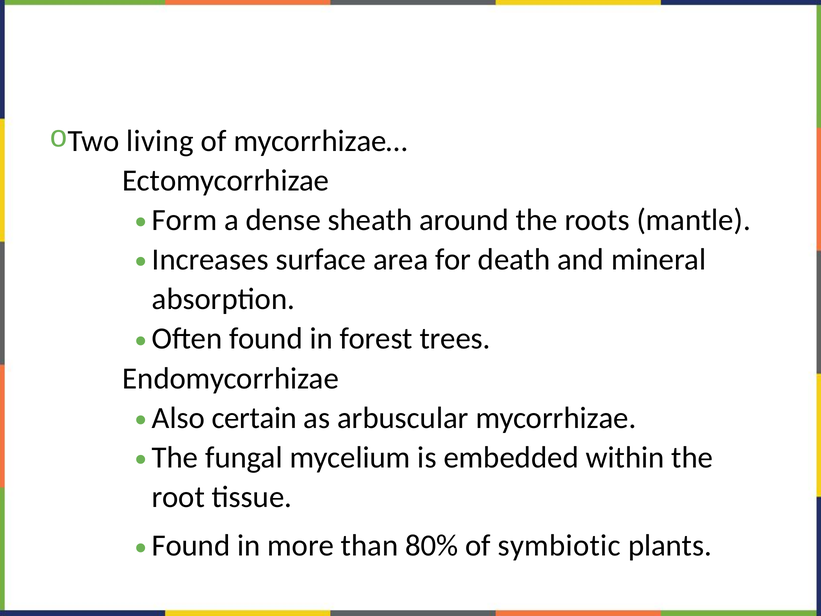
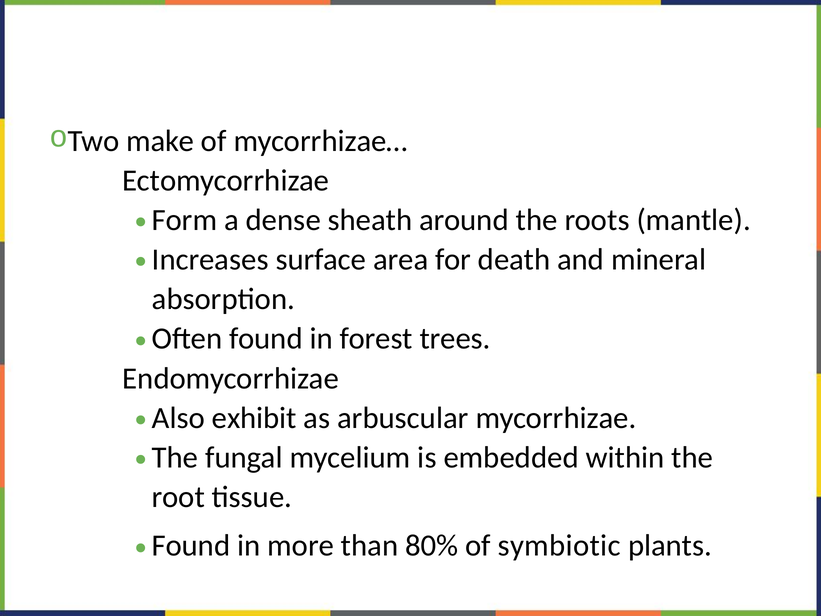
living: living -> make (160, 141)
certain: certain -> exhibit (254, 418)
